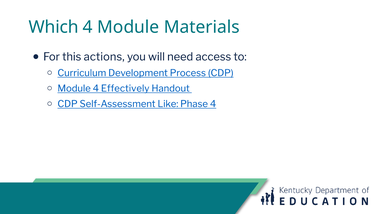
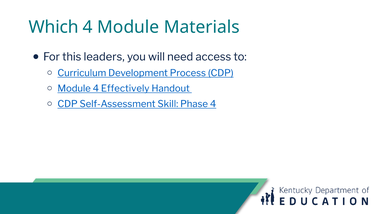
actions: actions -> leaders (104, 57)
Like: Like -> Skill (168, 104)
